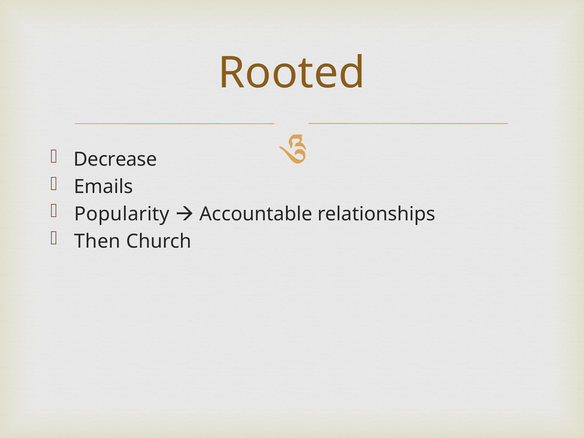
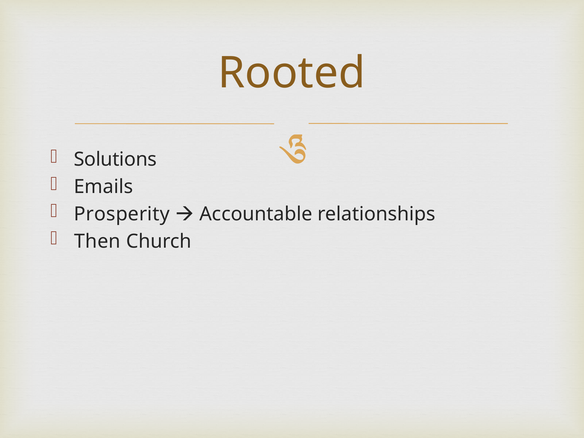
Decrease: Decrease -> Solutions (115, 160)
Popularity: Popularity -> Prosperity (122, 214)
